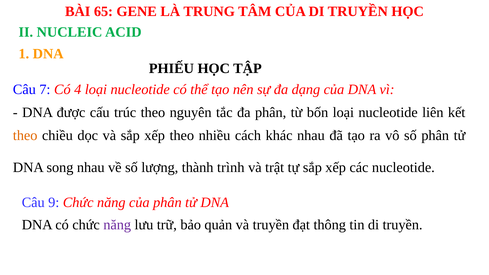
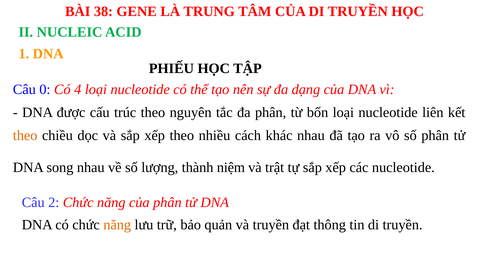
65: 65 -> 38 (103, 11)
7: 7 -> 0 (45, 89)
trình: trình -> niệm (231, 167)
9: 9 -> 2 (54, 202)
năng colour: purple -> orange (117, 225)
